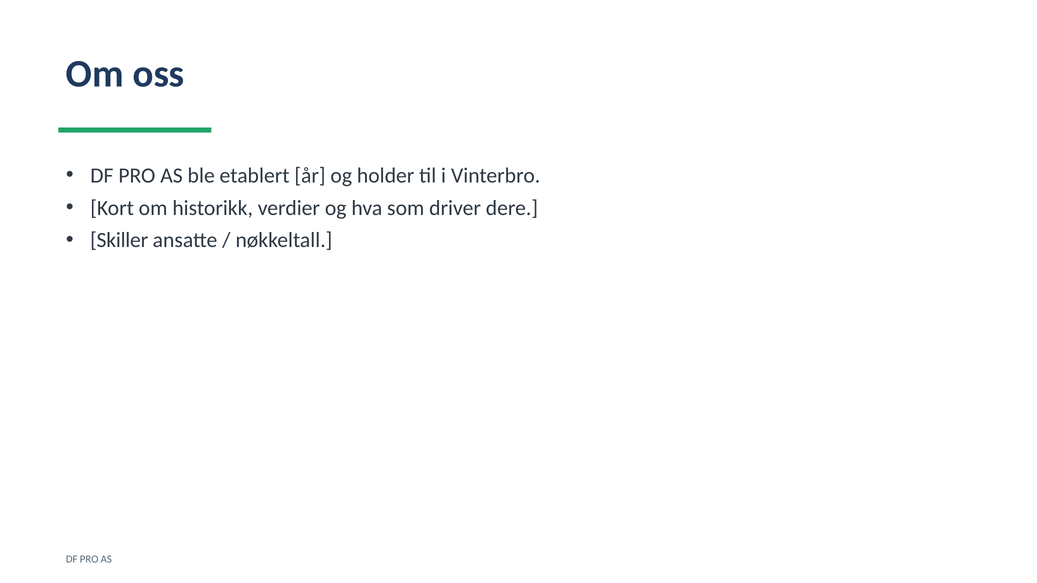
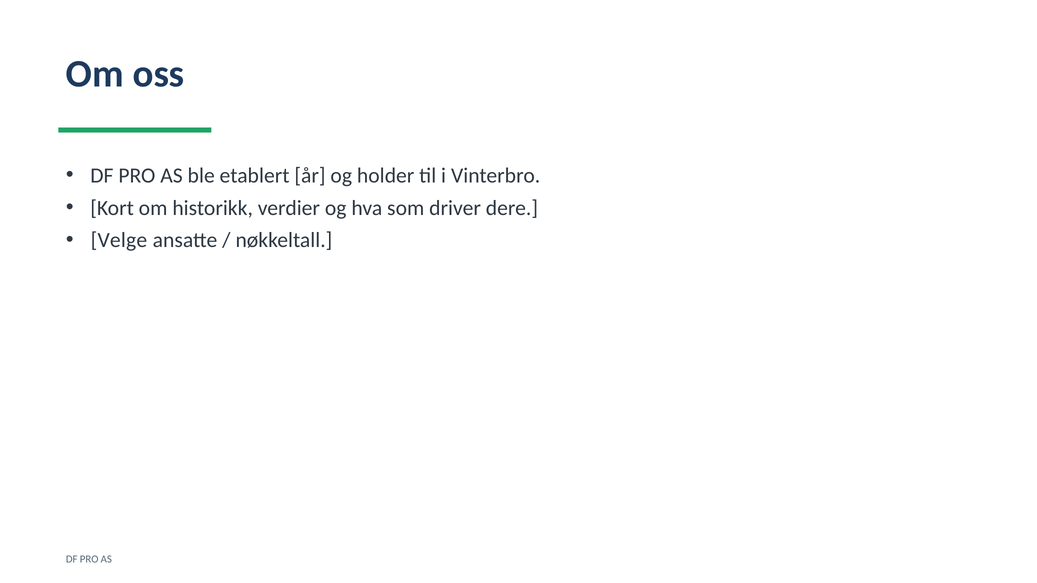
Skiller: Skiller -> Velge (119, 240)
